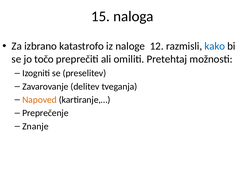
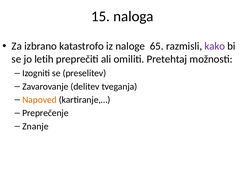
12: 12 -> 65 (157, 46)
kako colour: blue -> purple (215, 46)
točo: točo -> letih (44, 59)
